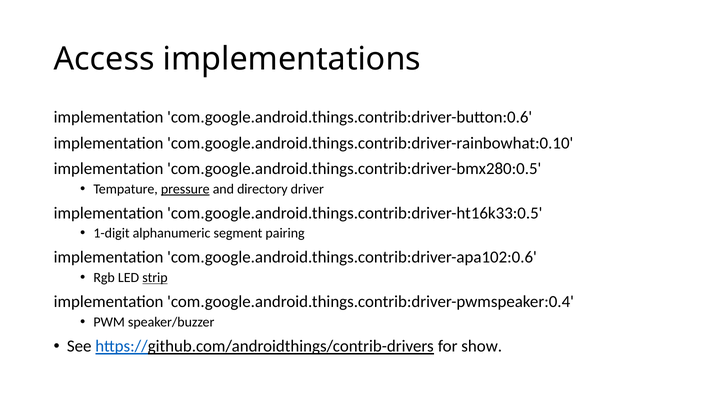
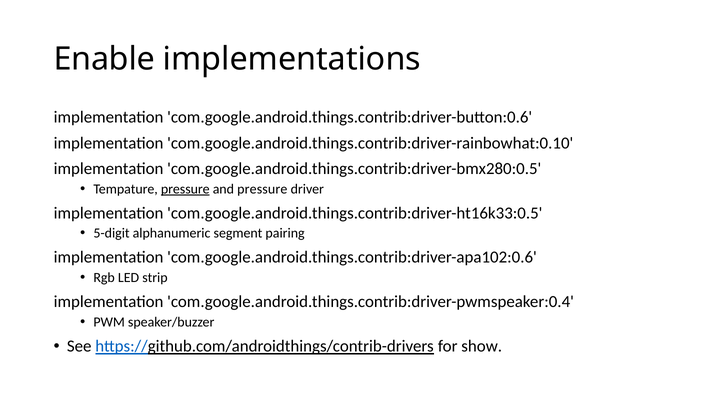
Access: Access -> Enable (104, 59)
and directory: directory -> pressure (262, 189)
1-digit: 1-digit -> 5-digit (112, 233)
strip underline: present -> none (155, 277)
